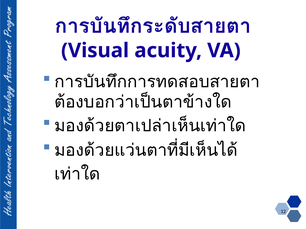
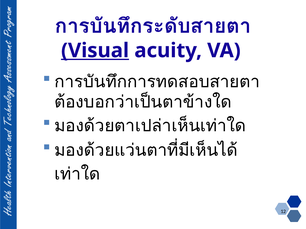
Visual underline: none -> present (95, 51)
